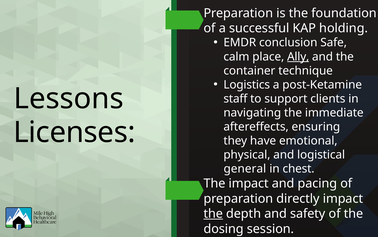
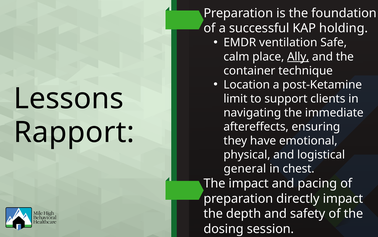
conclusion: conclusion -> ventilation (288, 43)
Logistics: Logistics -> Location (247, 85)
staff: staff -> limit (235, 99)
Licenses: Licenses -> Rapport (74, 132)
the underline: present -> none (213, 213)
